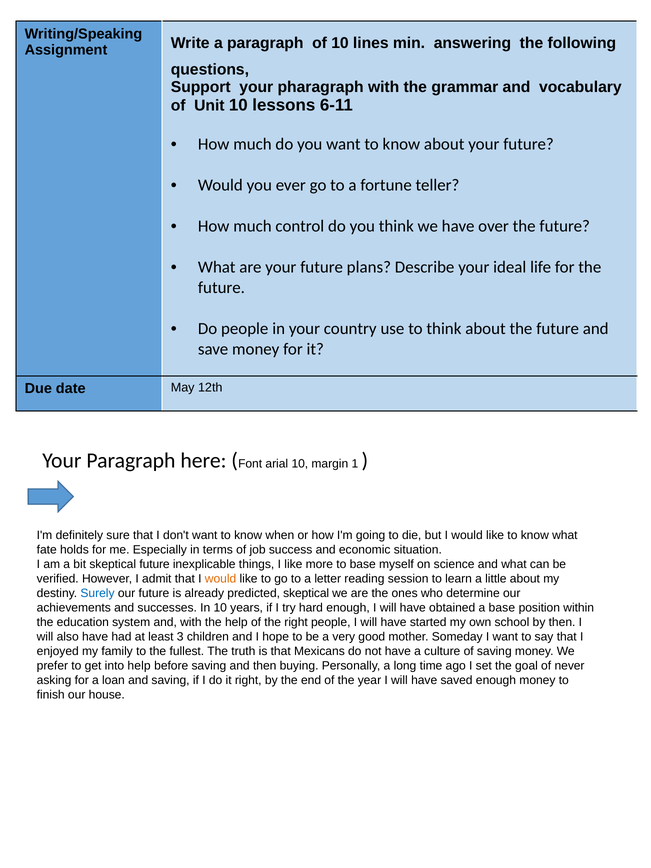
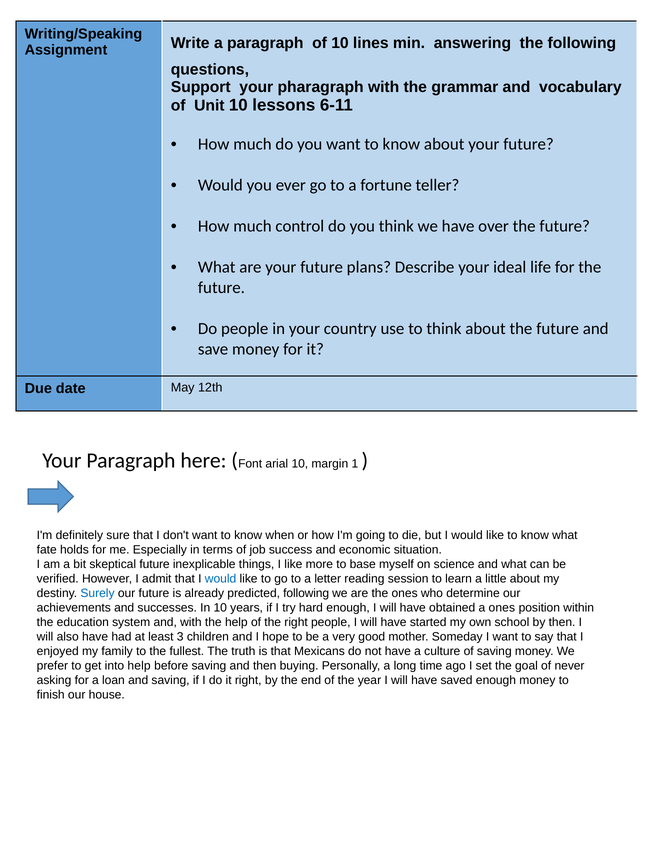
would colour: orange -> blue (221, 579)
predicted skeptical: skeptical -> following (306, 593)
a base: base -> ones (502, 608)
